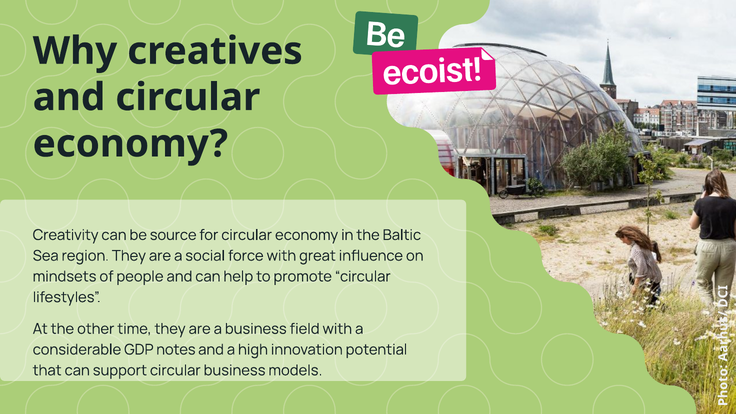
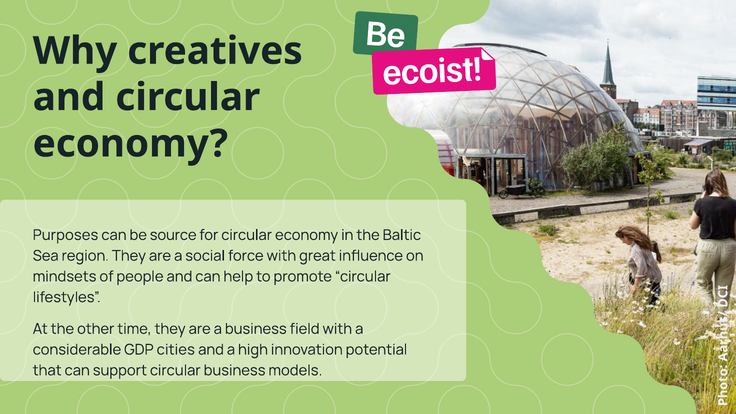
Creativity: Creativity -> Purposes (66, 235)
notes: notes -> cities (176, 350)
